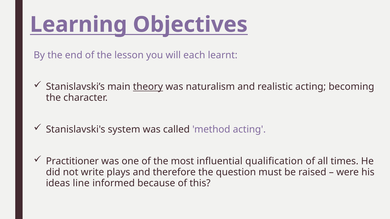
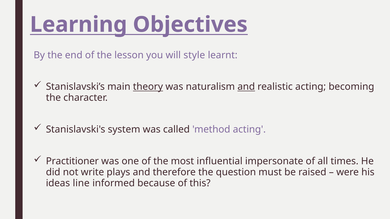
each: each -> style (194, 55)
and underline: none -> present (246, 87)
qualification: qualification -> impersonate (274, 161)
